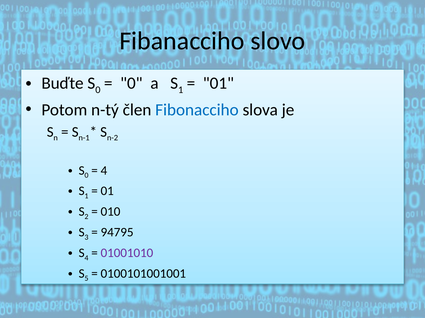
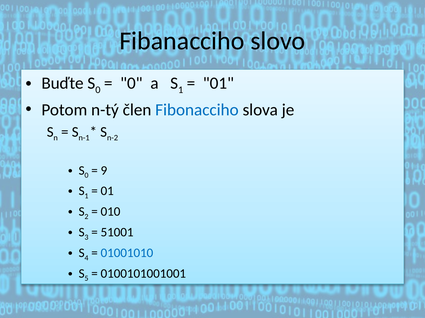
4: 4 -> 9 (104, 171)
94795: 94795 -> 51001 (117, 233)
01001010 colour: purple -> blue (127, 253)
